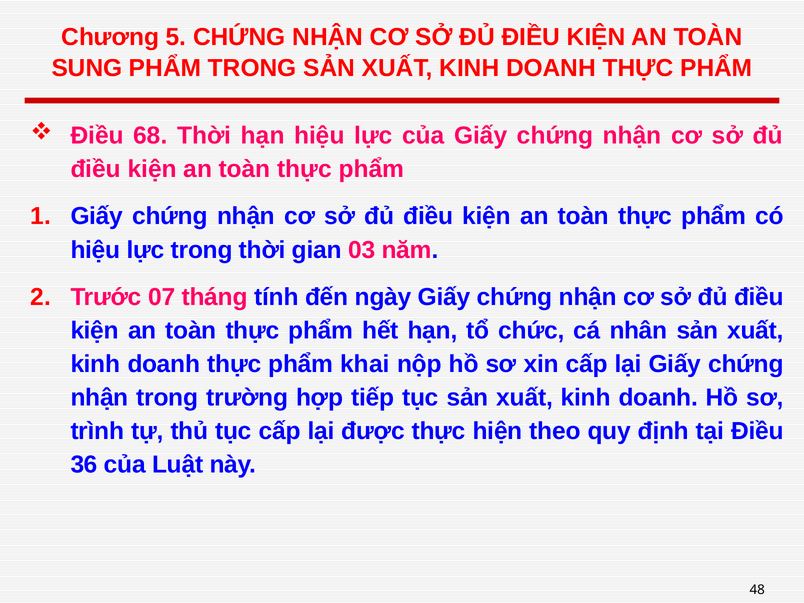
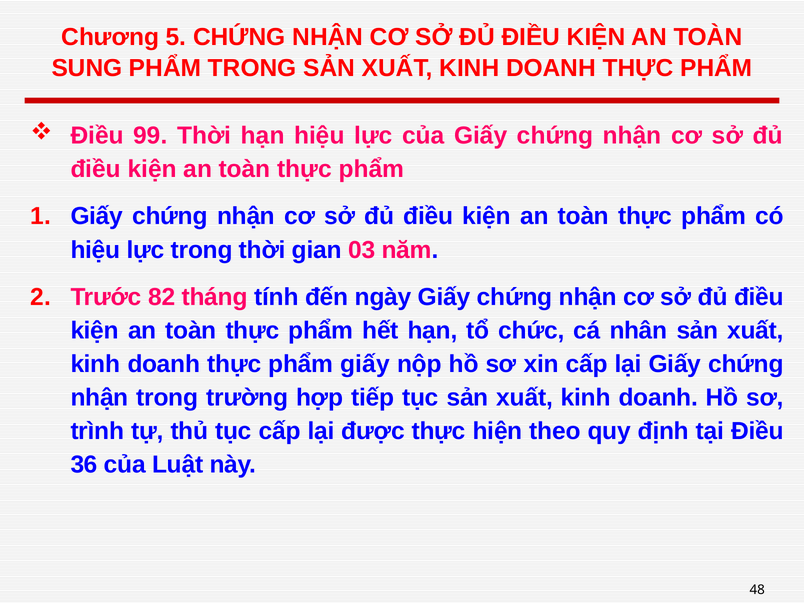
68: 68 -> 99 (150, 136)
07: 07 -> 82 (162, 297)
phẩm khai: khai -> giấy (365, 364)
